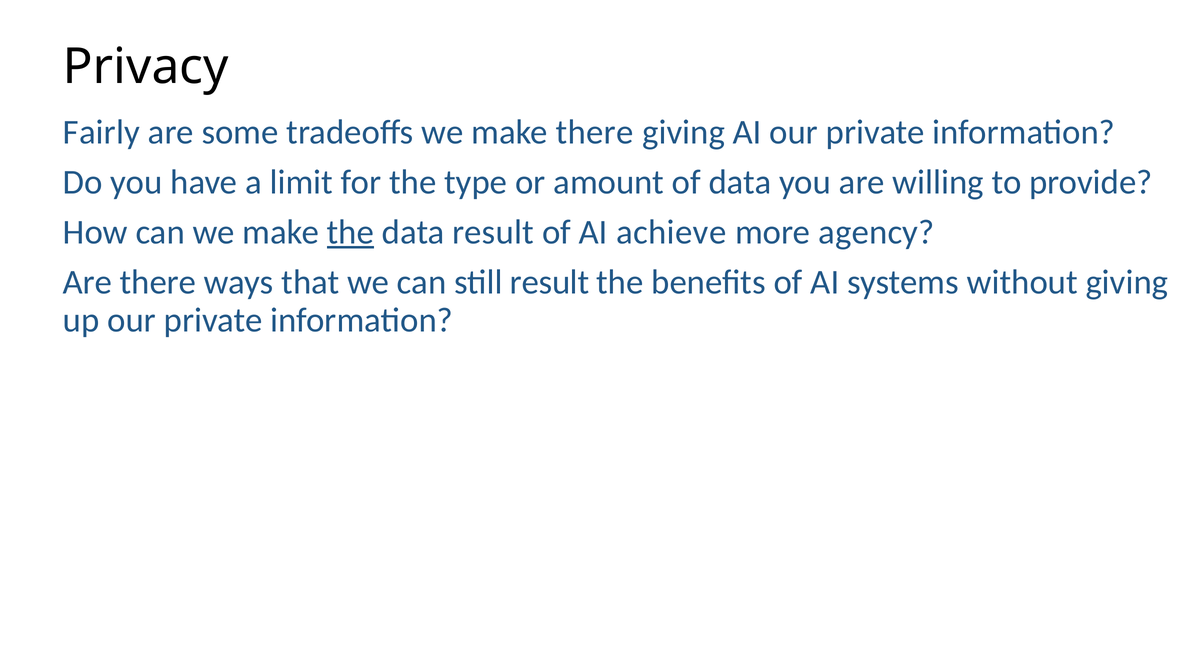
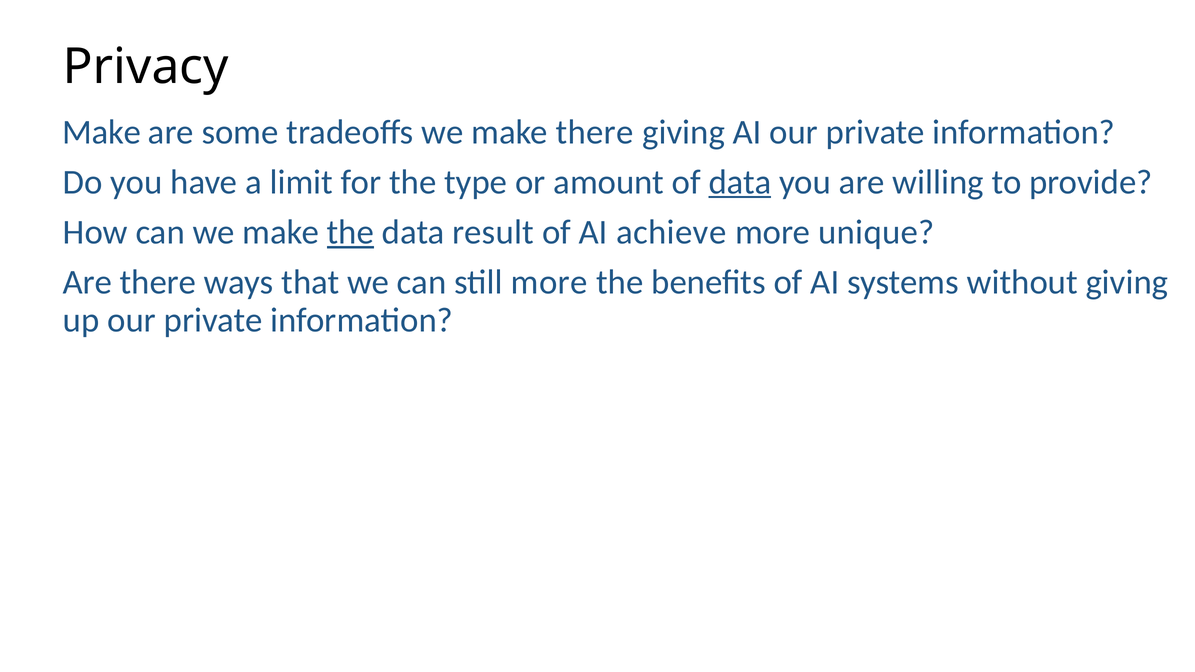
Fairly: Fairly -> Make (102, 132)
data underline: none -> present (740, 182)
agency: agency -> unique (876, 232)
still result: result -> more (549, 282)
